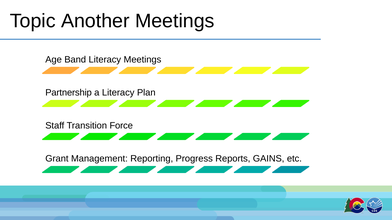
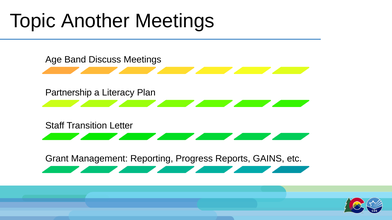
Band Literacy: Literacy -> Discuss (105, 60)
Force: Force -> Letter (121, 126)
